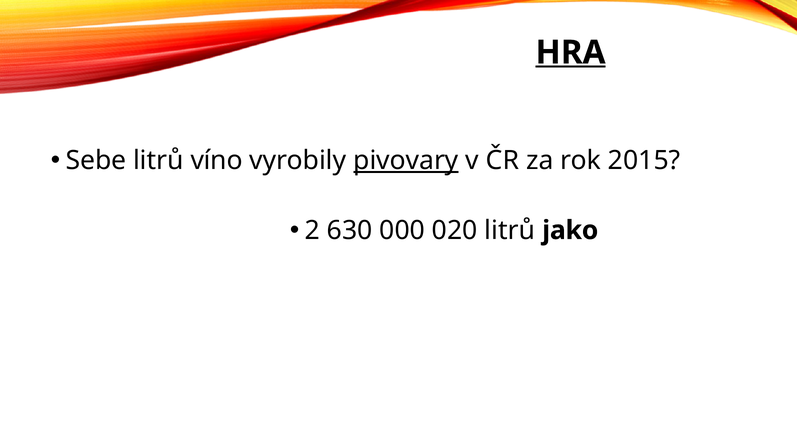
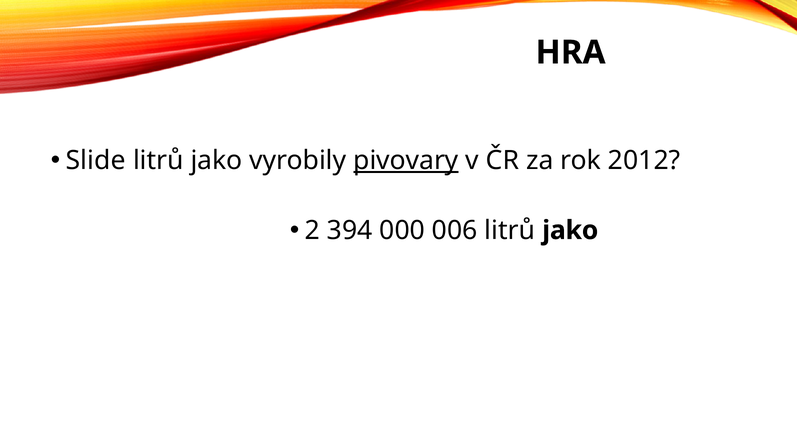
HRA underline: present -> none (571, 53)
Sebe: Sebe -> Slide (96, 161)
víno: víno -> jako (217, 161)
2015: 2015 -> 2012 (644, 161)
630: 630 -> 394 (350, 230)
020: 020 -> 006 (455, 230)
